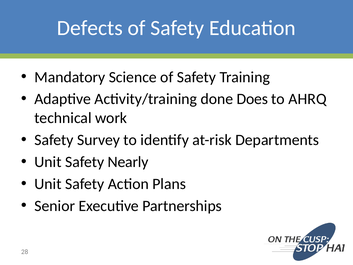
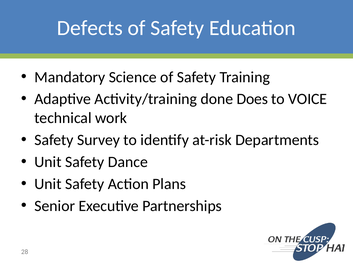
AHRQ: AHRQ -> VOICE (308, 99)
Nearly: Nearly -> Dance (128, 162)
